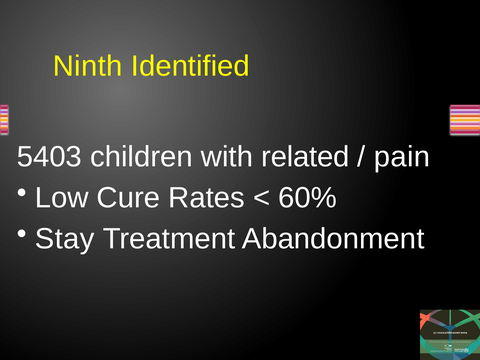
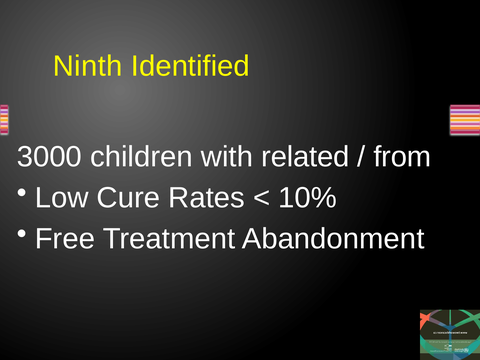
5403: 5403 -> 3000 (49, 157)
pain: pain -> from (402, 157)
60%: 60% -> 10% (308, 198)
Stay: Stay -> Free (65, 239)
